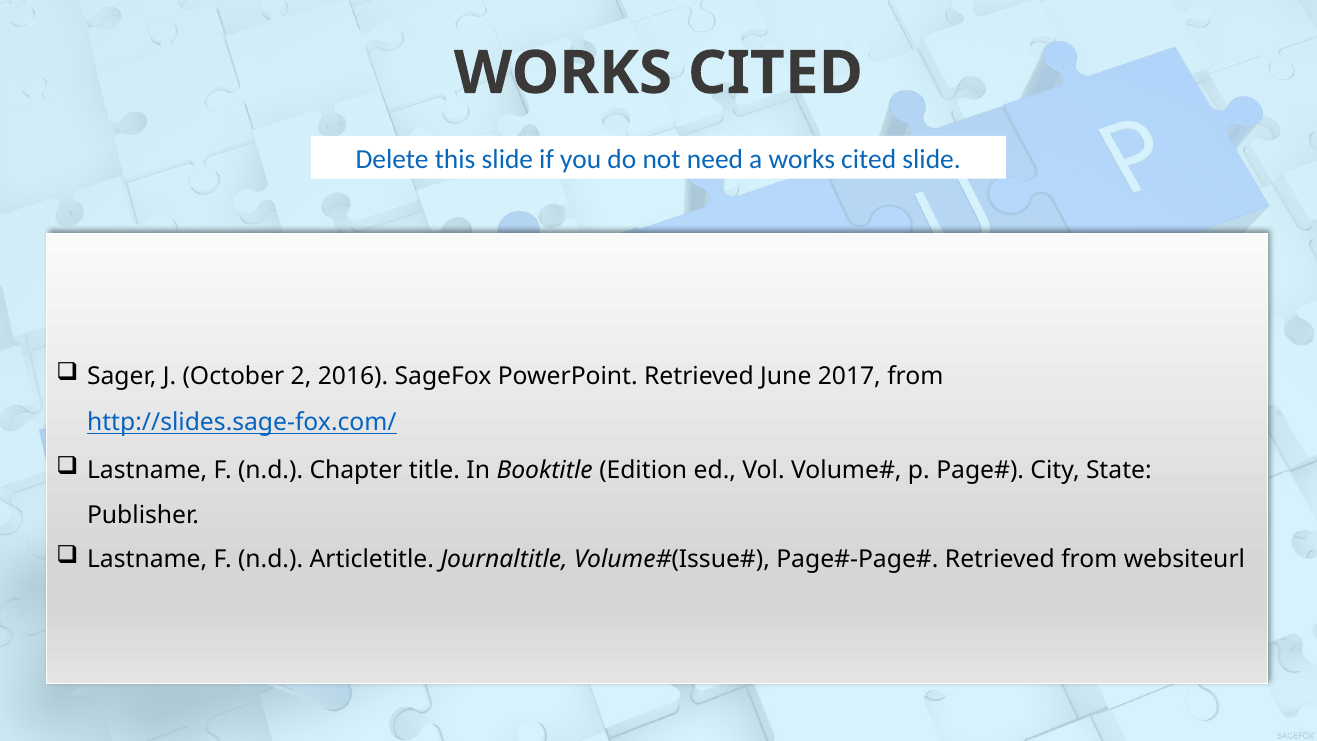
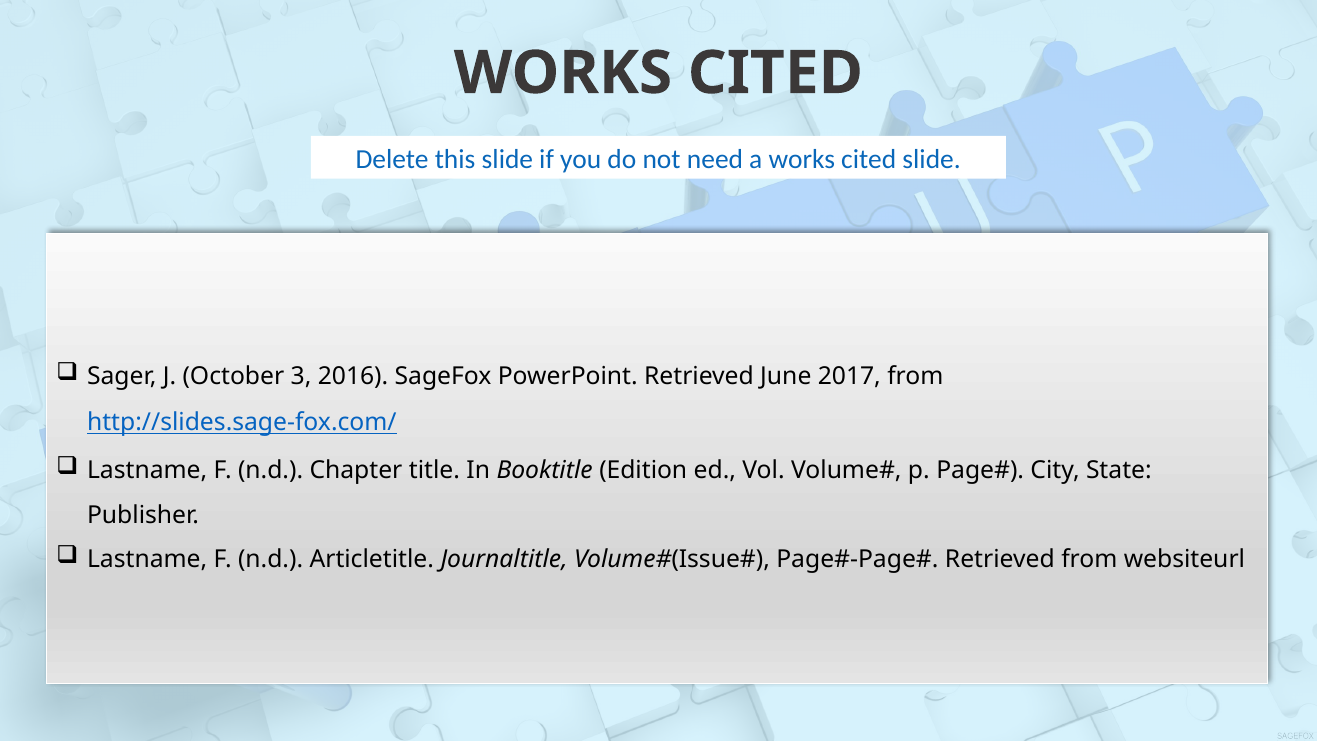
2: 2 -> 3 (301, 376)
